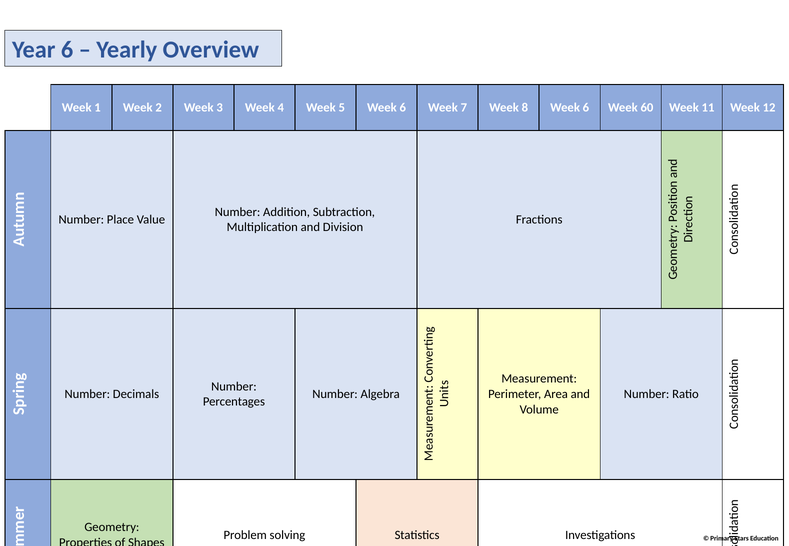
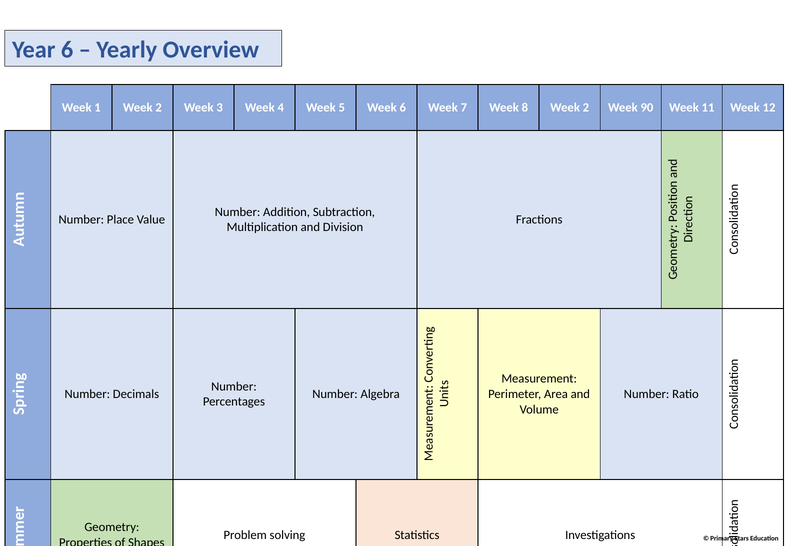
8 Week 6: 6 -> 2 (586, 108)
60: 60 -> 90 (647, 108)
